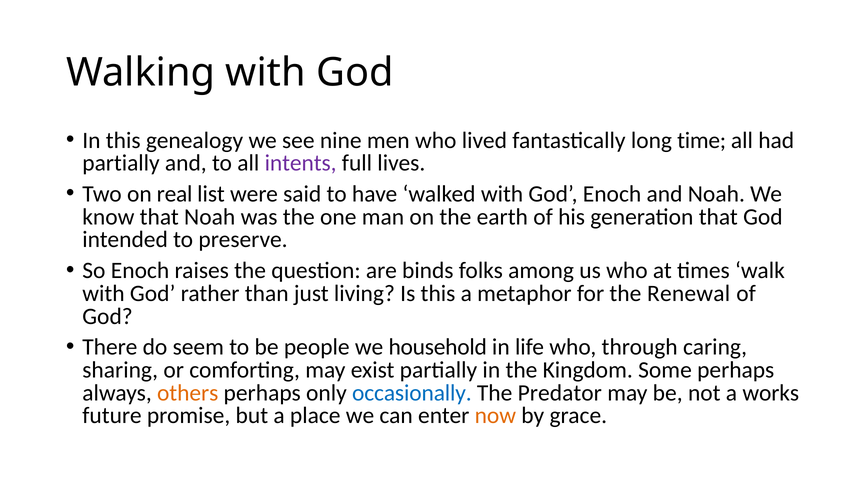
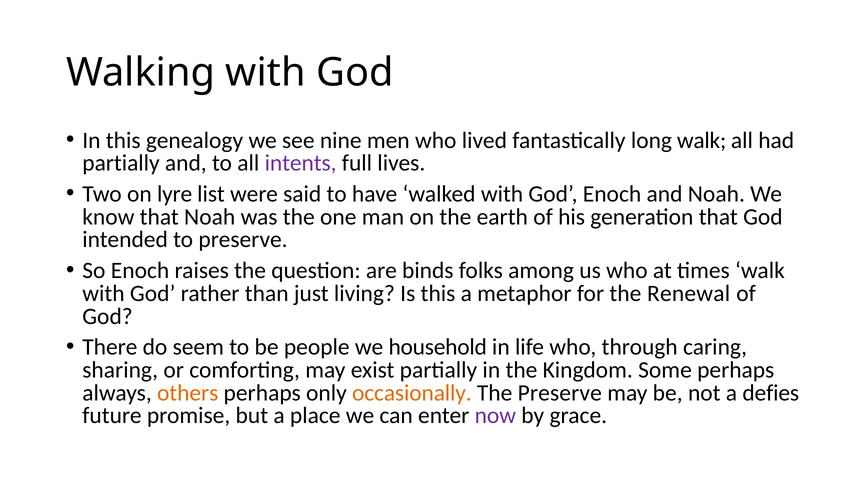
long time: time -> walk (702, 140)
real: real -> lyre (175, 194)
occasionally colour: blue -> orange (412, 393)
The Predator: Predator -> Preserve (560, 393)
works: works -> defies (771, 393)
now colour: orange -> purple (495, 415)
